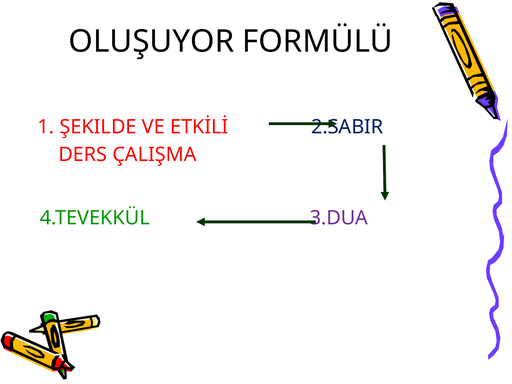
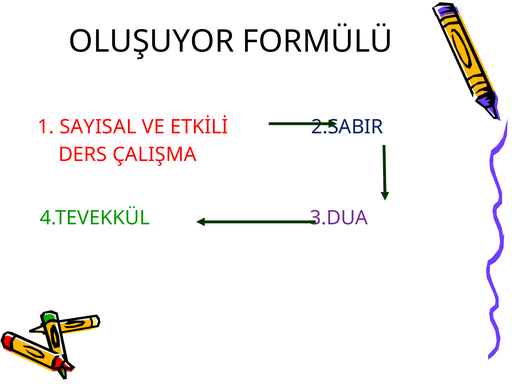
ŞEKILDE: ŞEKILDE -> SAYISAL (98, 127)
